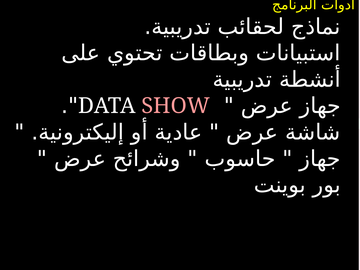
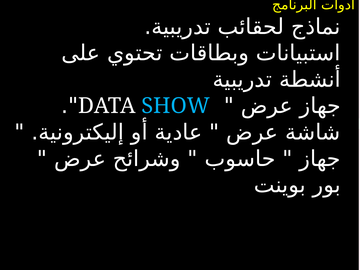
SHOW colour: pink -> light blue (176, 106)
